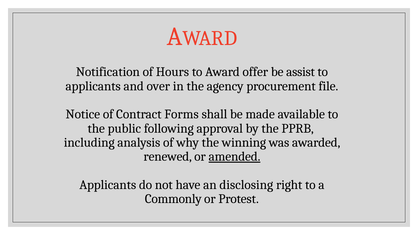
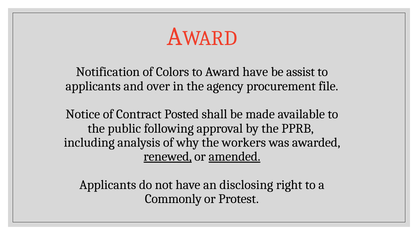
Hours: Hours -> Colors (173, 72)
Award offer: offer -> have (255, 72)
Forms: Forms -> Posted (182, 114)
winning: winning -> workers (244, 143)
renewed underline: none -> present (168, 157)
